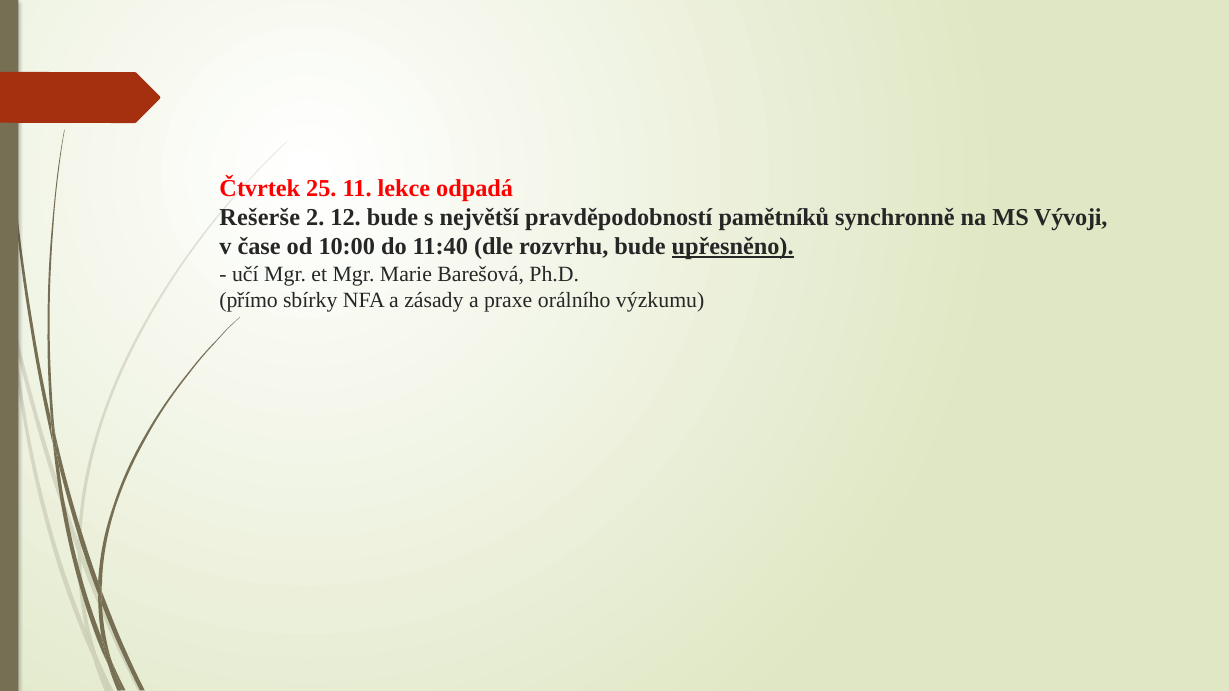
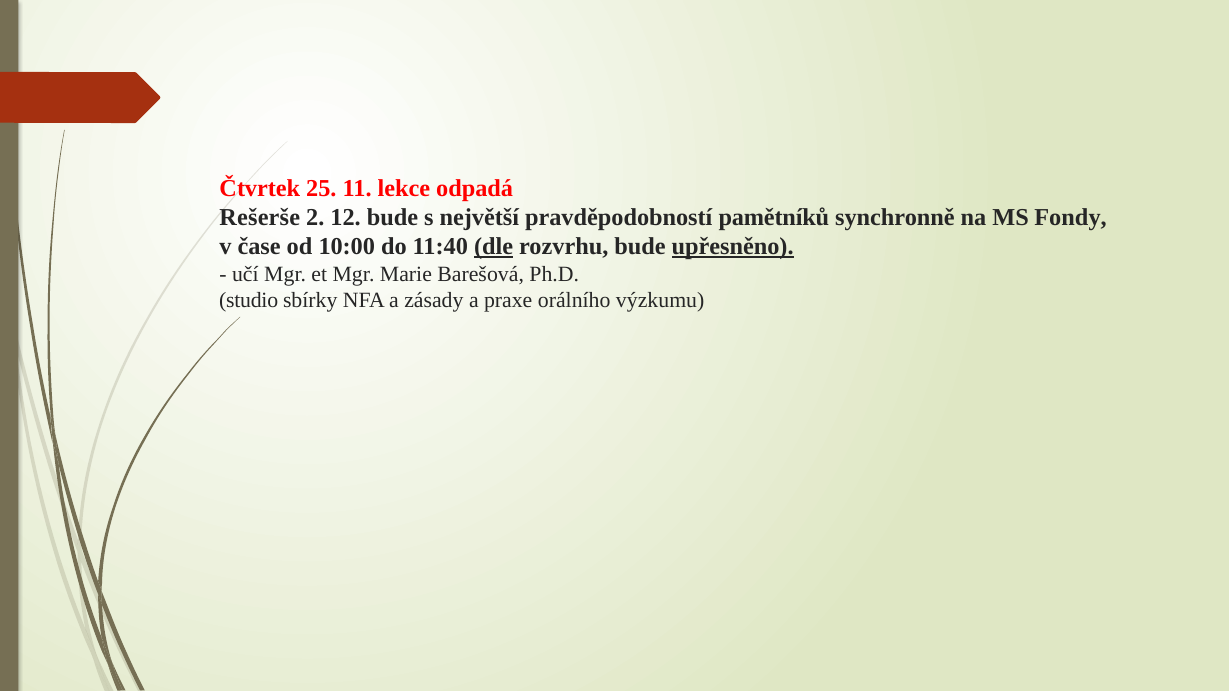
Vývoji: Vývoji -> Fondy (1071, 217)
dle underline: none -> present (494, 246)
přímo: přímo -> studio (249, 300)
